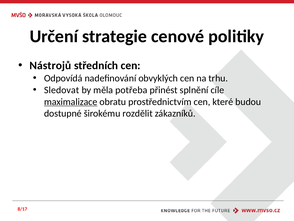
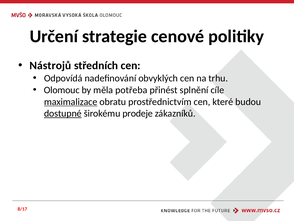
Sledovat: Sledovat -> Olomouc (62, 90)
dostupné underline: none -> present (63, 113)
rozdělit: rozdělit -> prodeje (138, 113)
